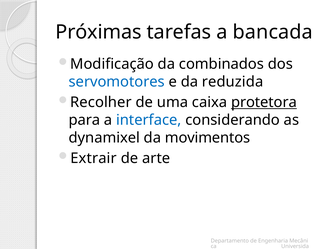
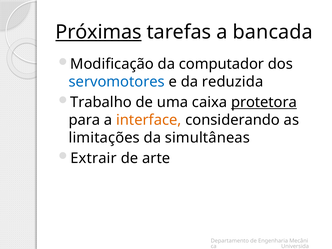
Próximas underline: none -> present (98, 32)
combinados: combinados -> computador (221, 64)
Recolher: Recolher -> Trabalho (101, 102)
interface colour: blue -> orange (149, 120)
dynamixel: dynamixel -> limitações (104, 138)
movimentos: movimentos -> simultâneas (207, 138)
